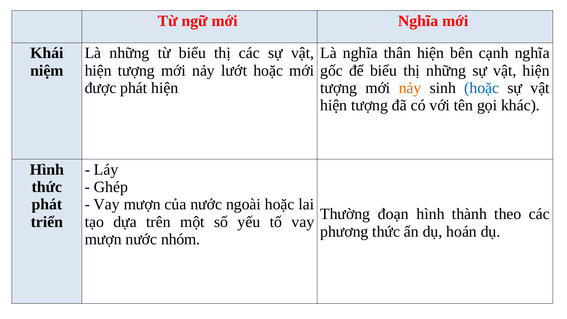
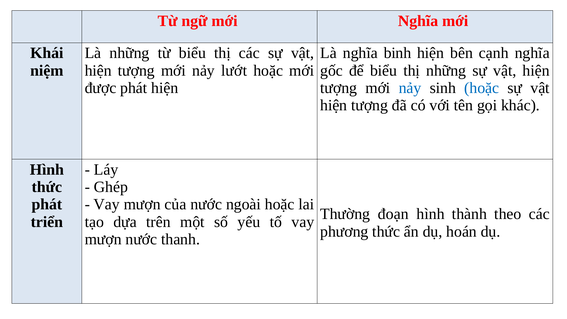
thân: thân -> binh (397, 53)
nảy colour: orange -> blue (410, 88)
nhóm: nhóm -> thanh (181, 239)
